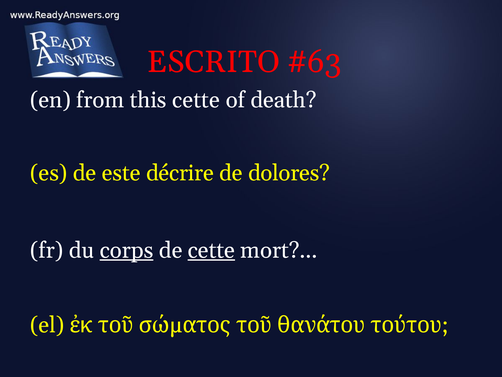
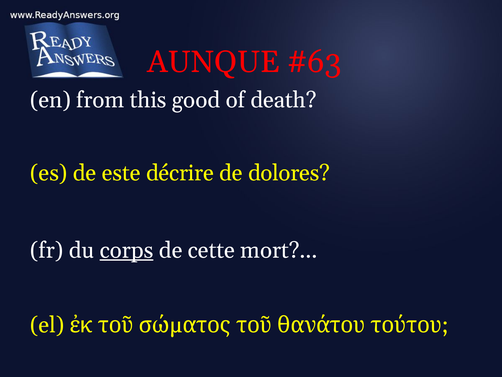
ESCRITO: ESCRITO -> AUNQUE (214, 62)
this cette: cette -> good (196, 100)
cette underline: present -> none (211, 250)
